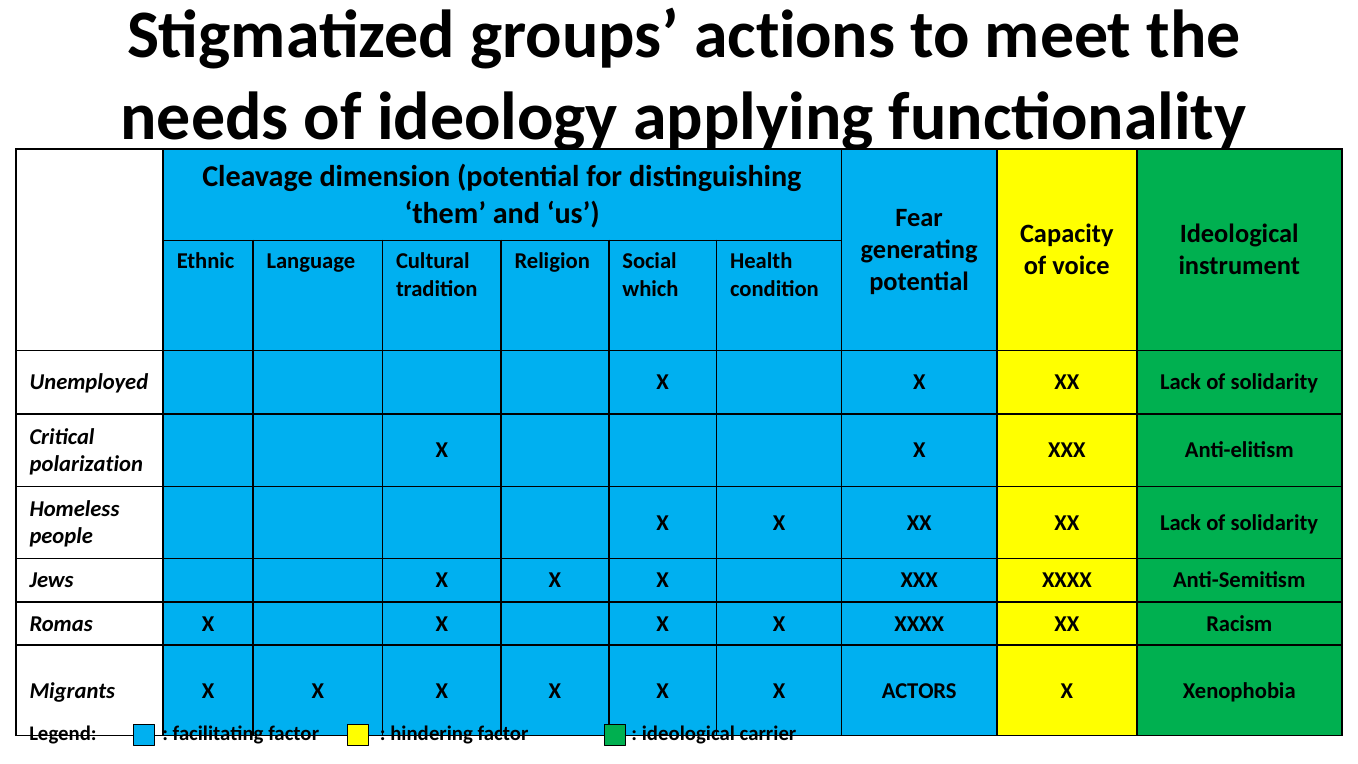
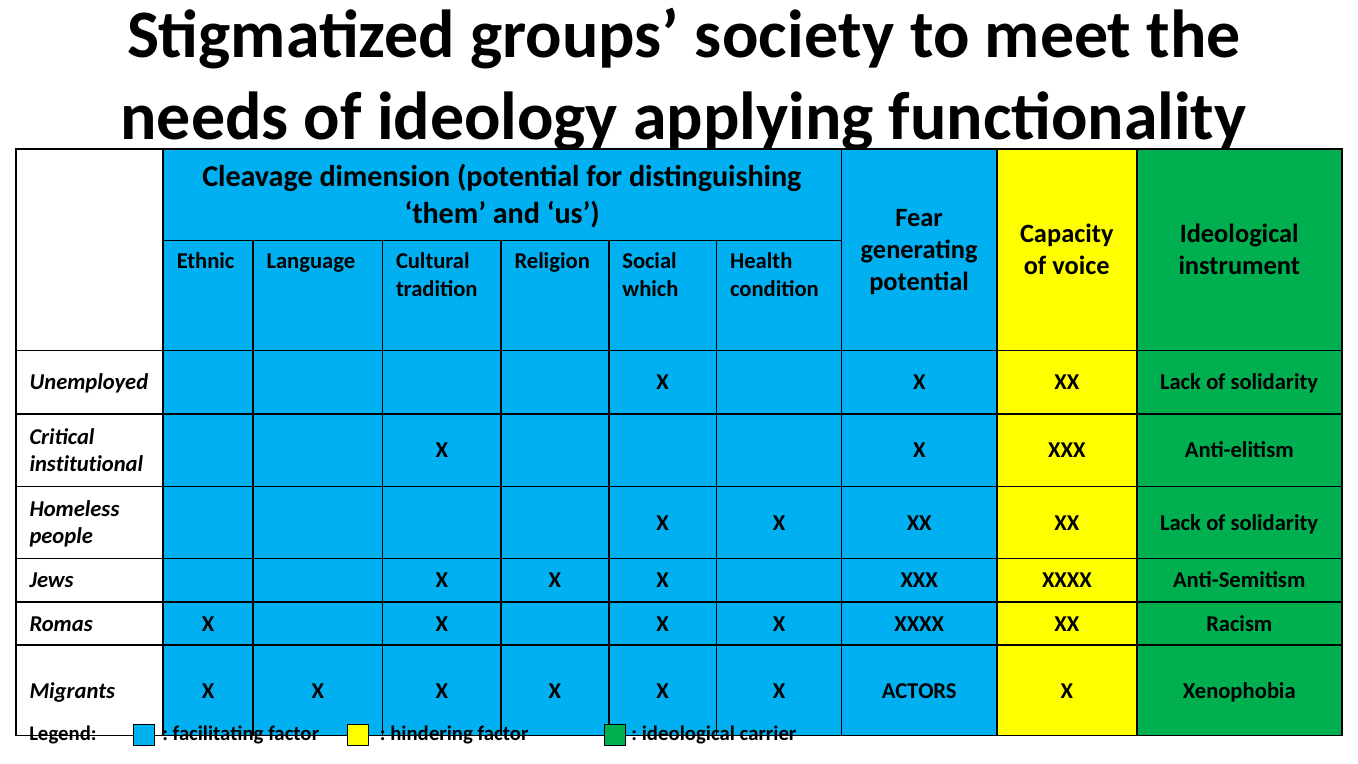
actions: actions -> society (795, 35)
polarization: polarization -> institutional (86, 464)
